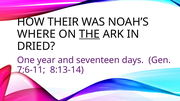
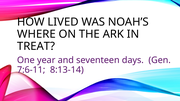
THEIR: THEIR -> LIVED (63, 22)
THE underline: present -> none (89, 34)
DRIED: DRIED -> TREAT (36, 46)
